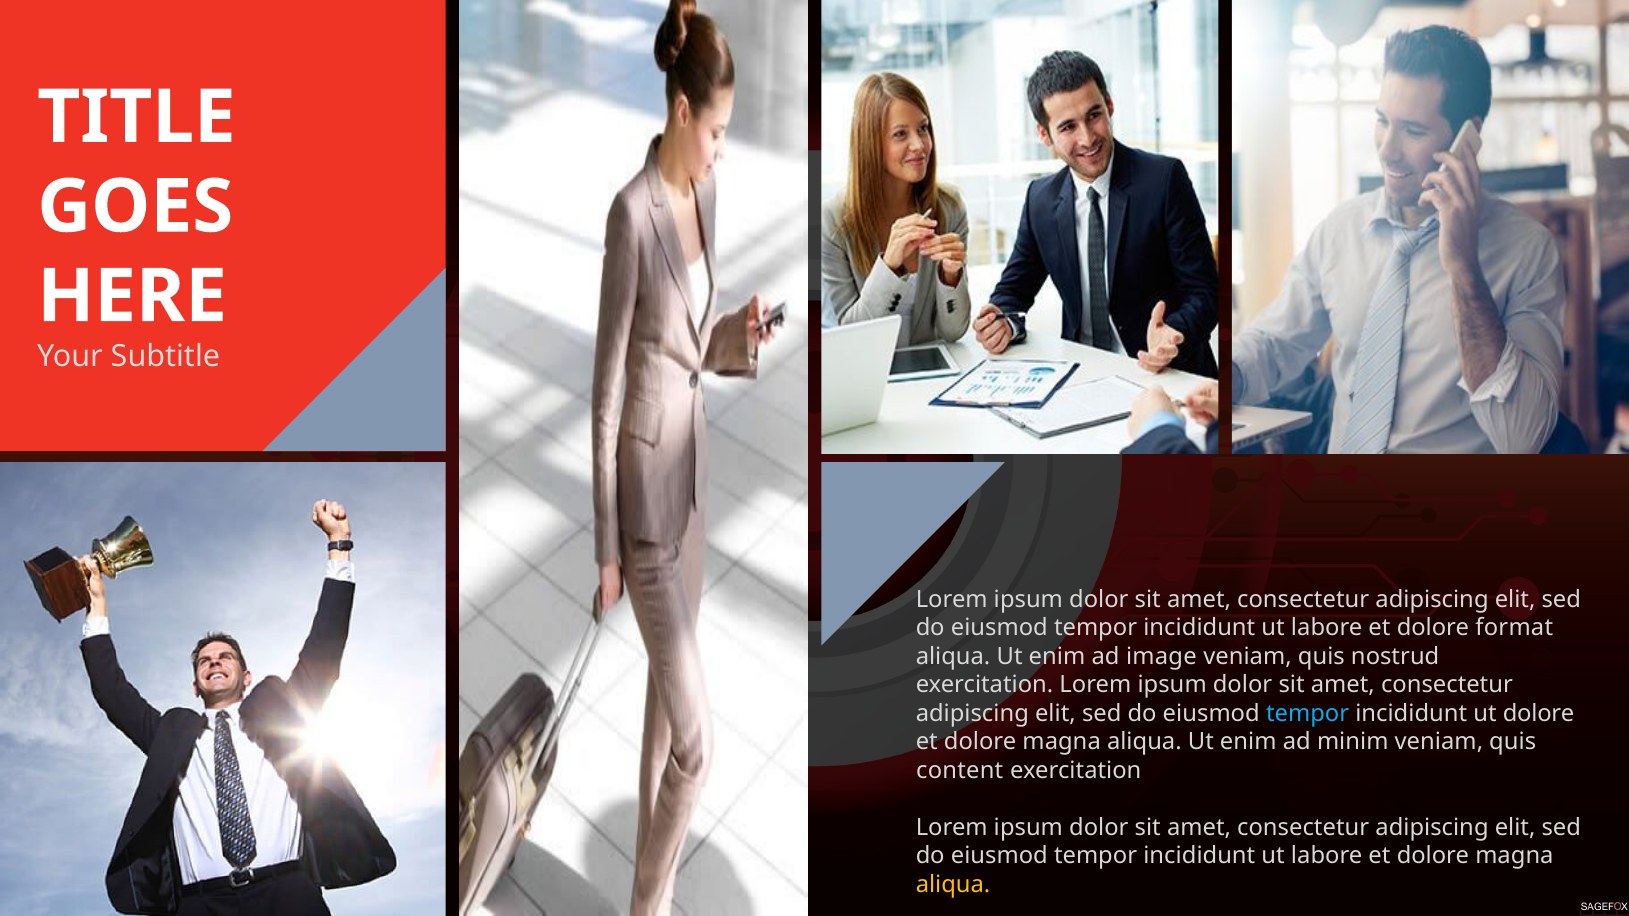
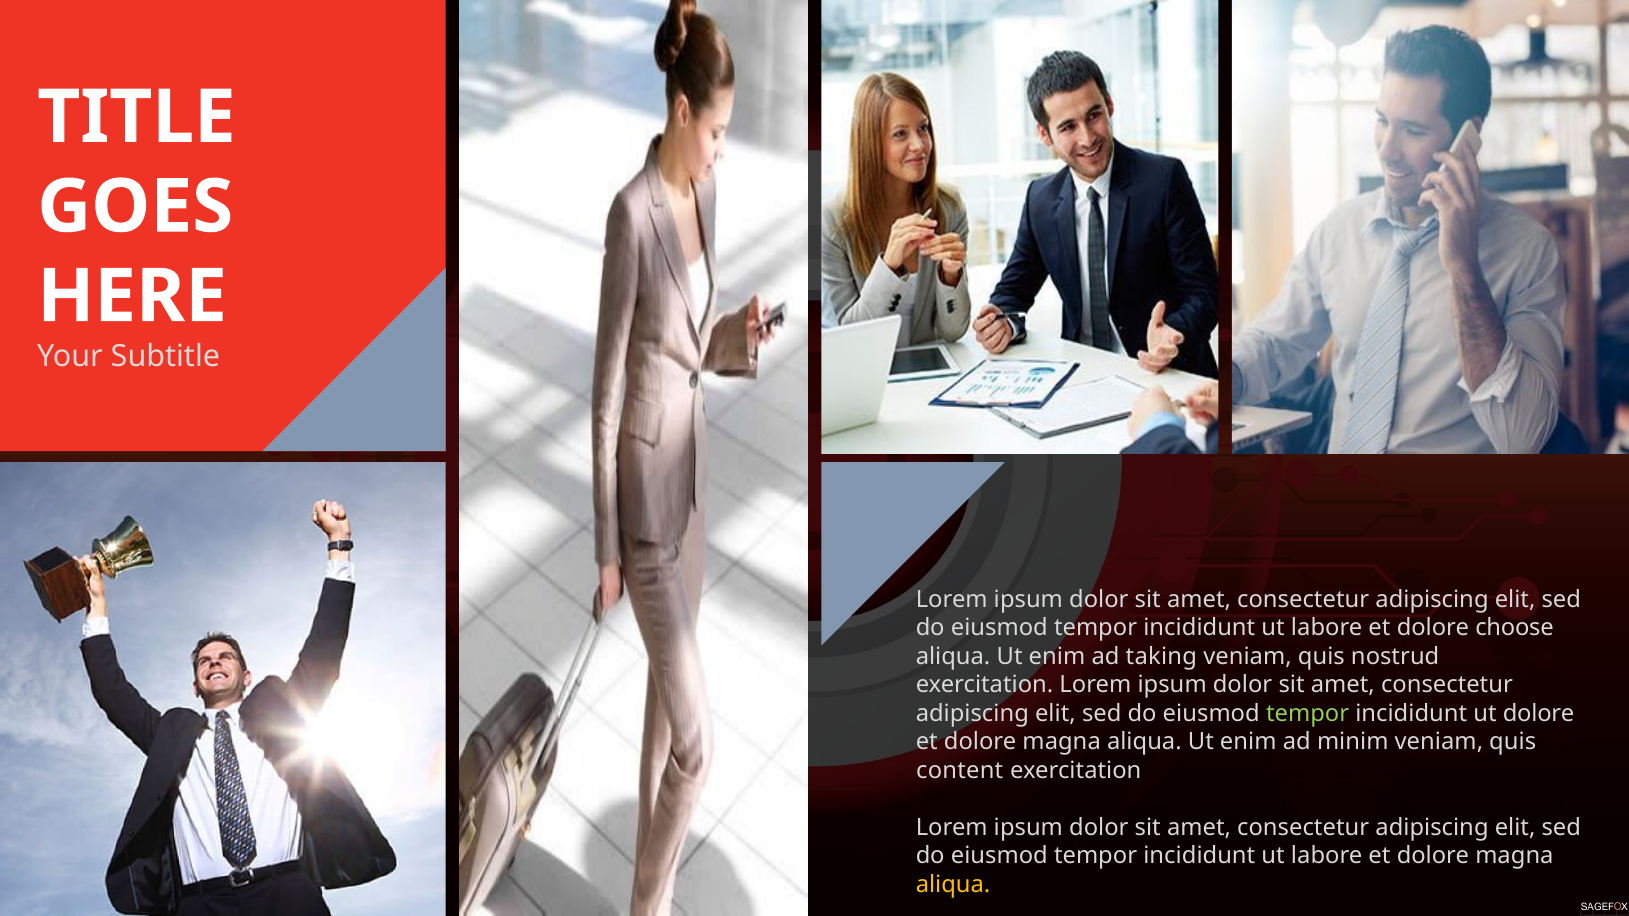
format: format -> choose (1515, 628)
image: image -> taking (1161, 657)
tempor colour: light blue -> light green (1308, 714)
